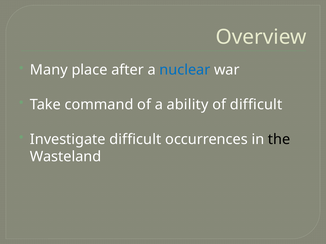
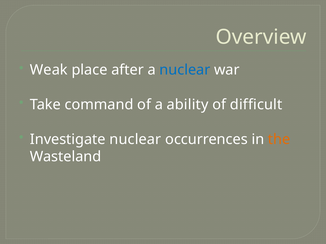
Many: Many -> Weak (49, 70)
Investigate difficult: difficult -> nuclear (135, 140)
the colour: black -> orange (279, 140)
